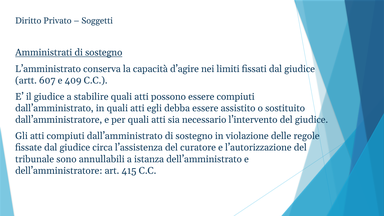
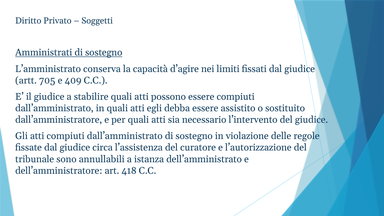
607: 607 -> 705 (47, 80)
415: 415 -> 418 (129, 171)
